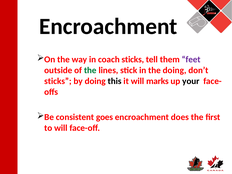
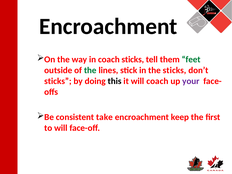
feet colour: purple -> green (191, 59)
the doing: doing -> sticks (175, 70)
will marks: marks -> coach (157, 81)
your colour: black -> purple (191, 81)
goes: goes -> take (104, 117)
does: does -> keep (180, 117)
